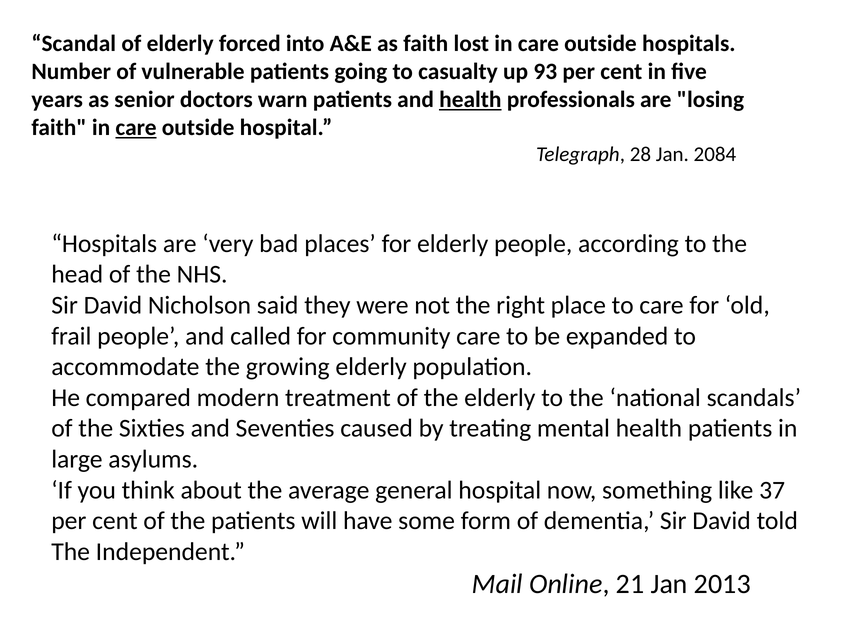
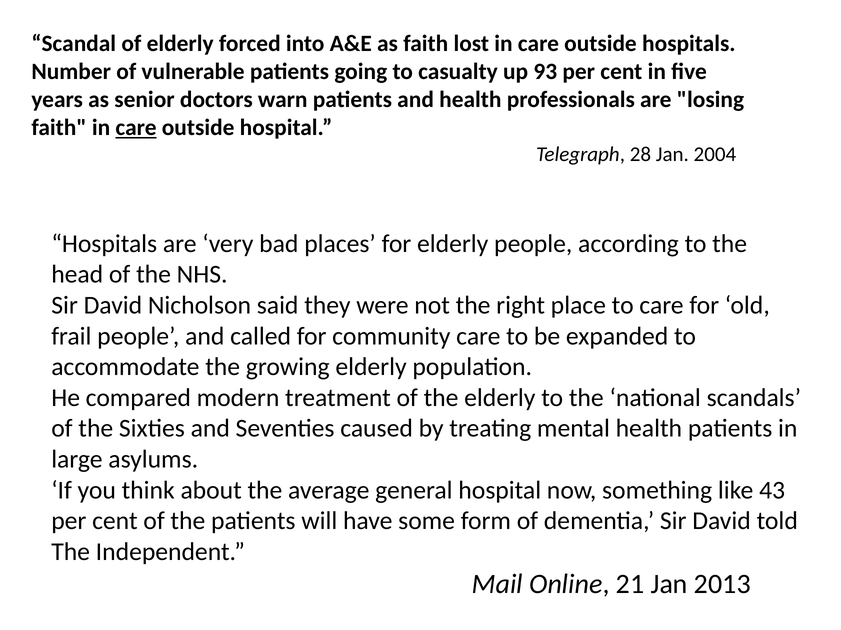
health underline: present -> none (470, 100)
2084: 2084 -> 2004 (715, 154)
37: 37 -> 43 (772, 491)
